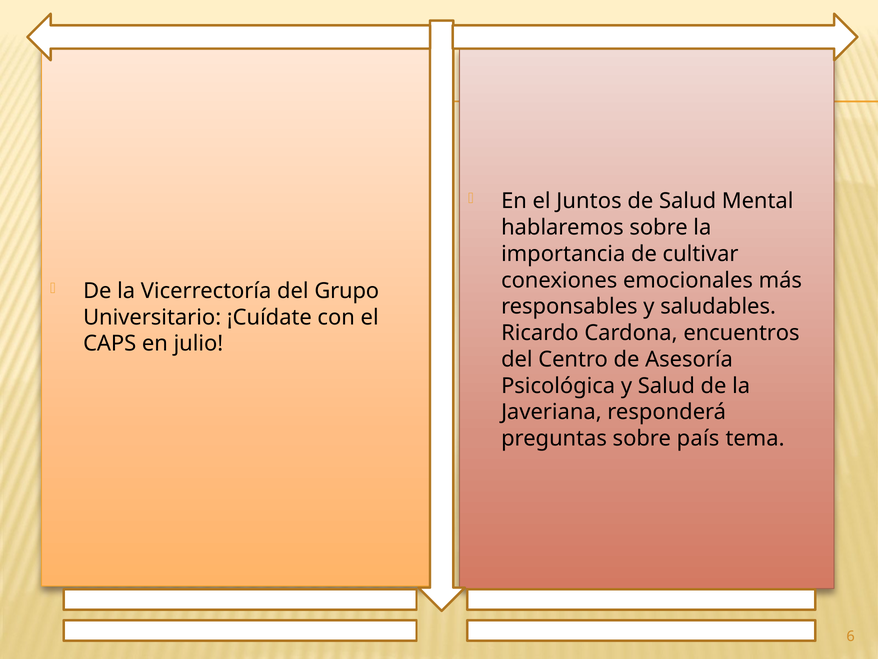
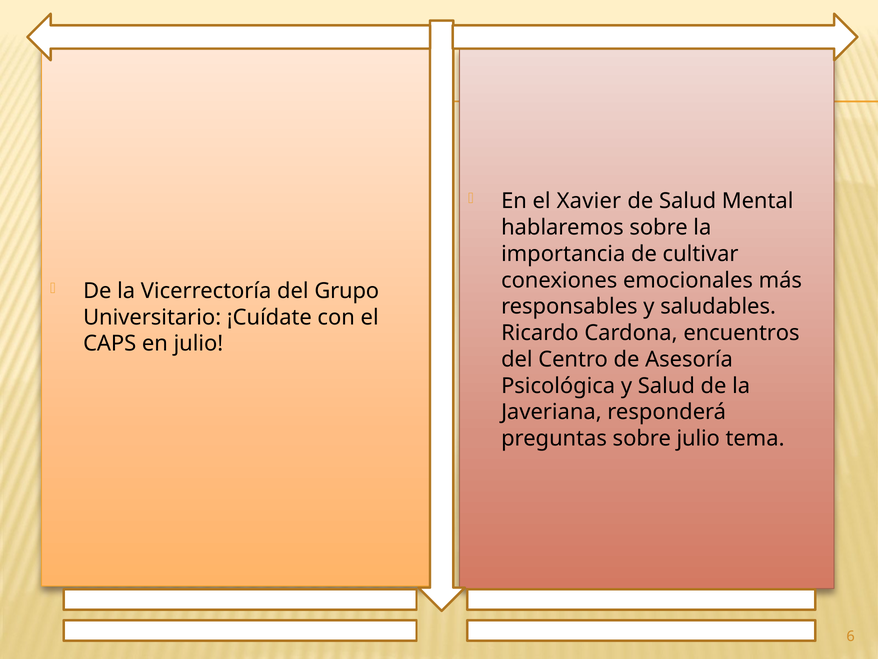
Juntos: Juntos -> Xavier (589, 201)
sobre país: país -> julio (698, 438)
